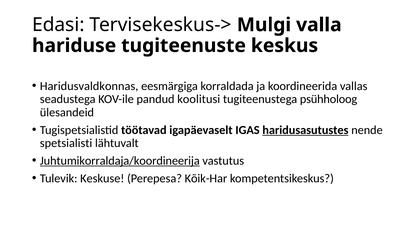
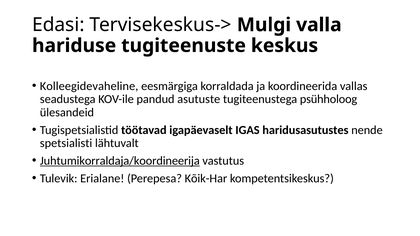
Haridusvaldkonnas: Haridusvaldkonnas -> Kolleegidevaheline (89, 86)
koolitusi: koolitusi -> asutuste (199, 99)
haridusasutustes underline: present -> none (305, 130)
Keskuse: Keskuse -> Erialane (102, 178)
